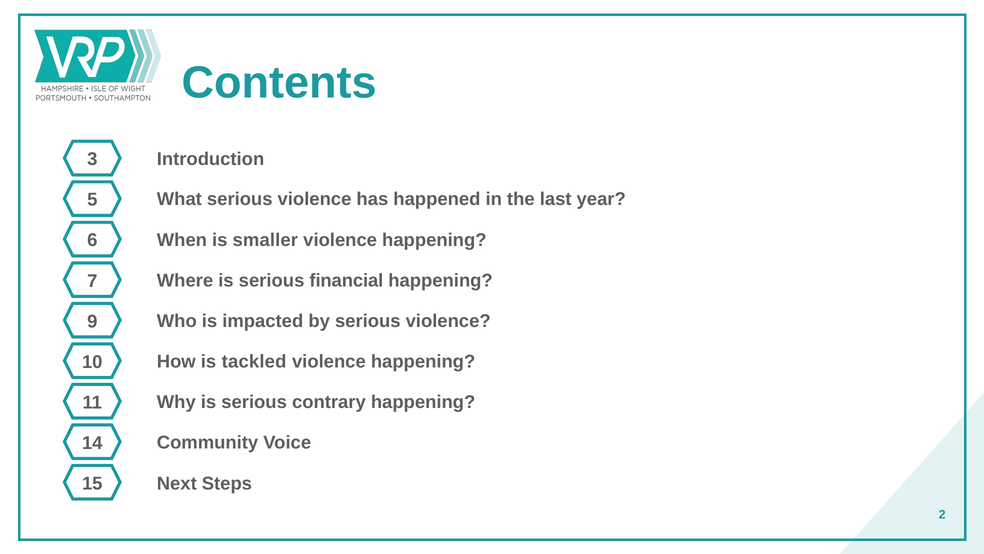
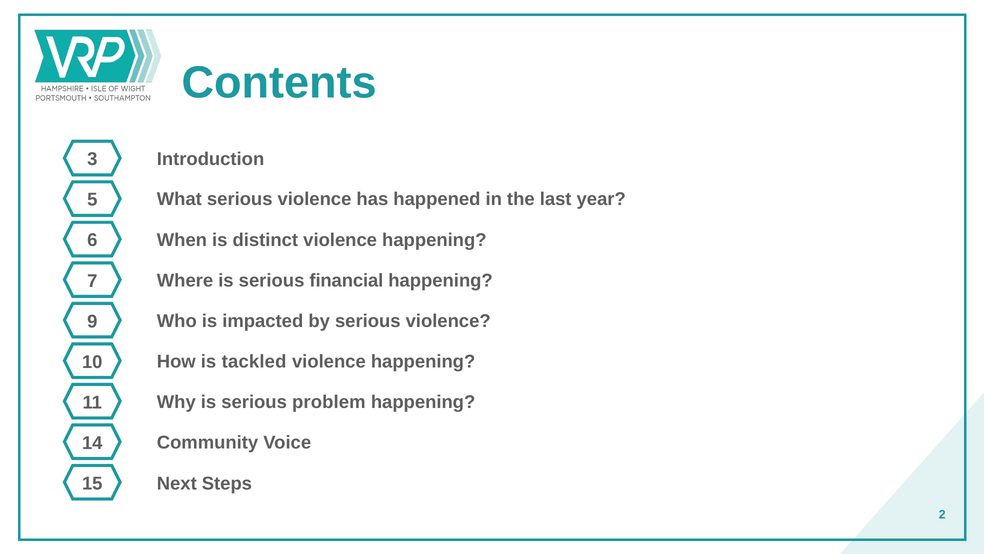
smaller: smaller -> distinct (265, 240)
contrary: contrary -> problem (329, 402)
